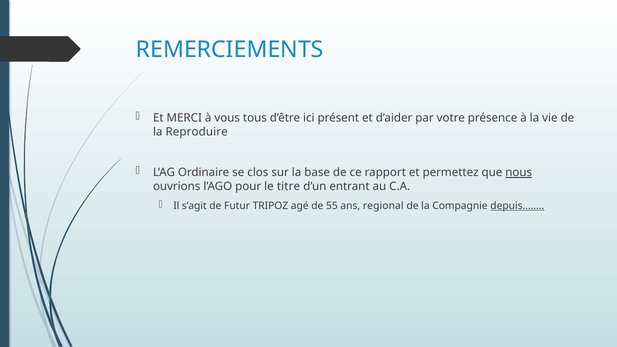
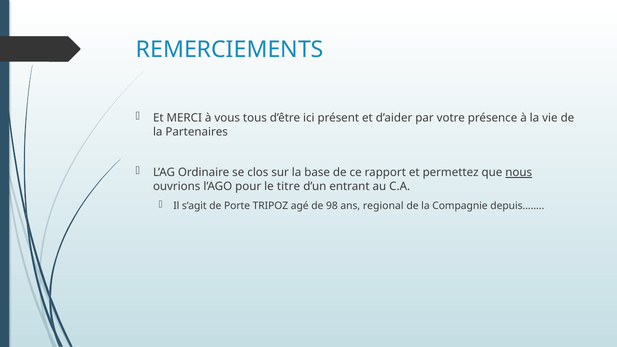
Reproduire: Reproduire -> Partenaires (197, 132)
Futur: Futur -> Porte (237, 206)
55: 55 -> 98 (332, 206)
depuis…… underline: present -> none (517, 206)
